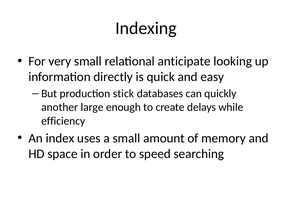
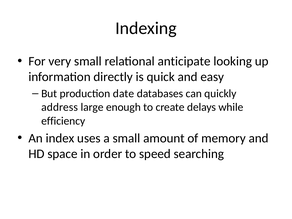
stick: stick -> date (124, 94)
another: another -> address (60, 107)
